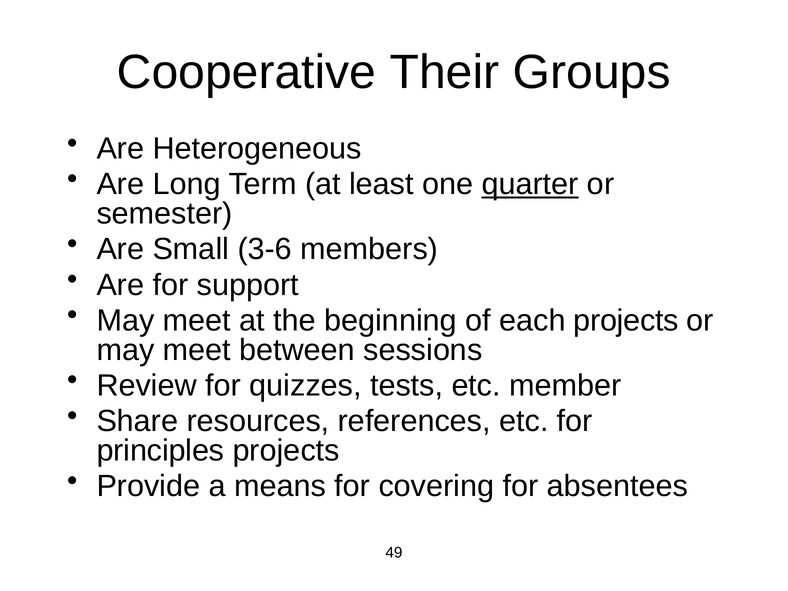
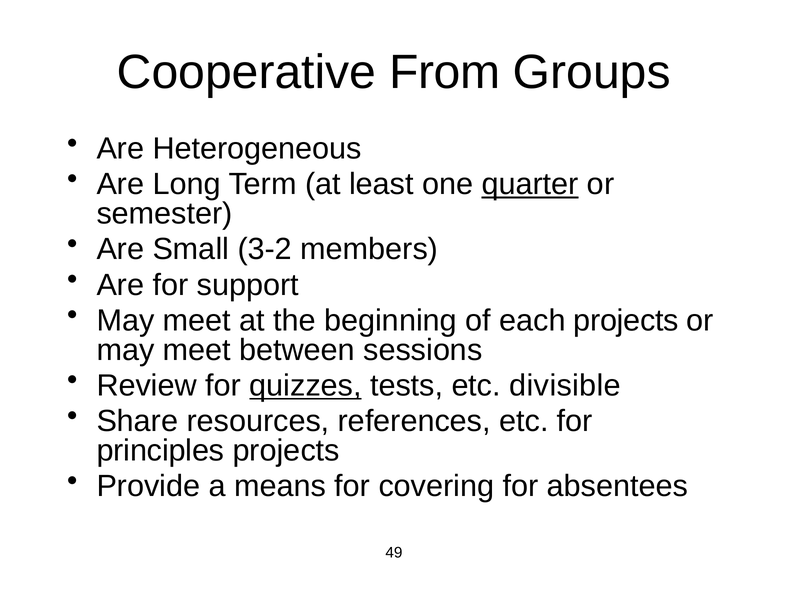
Their: Their -> From (445, 72)
3-6: 3-6 -> 3-2 (265, 249)
quizzes underline: none -> present (306, 386)
member: member -> divisible (565, 386)
